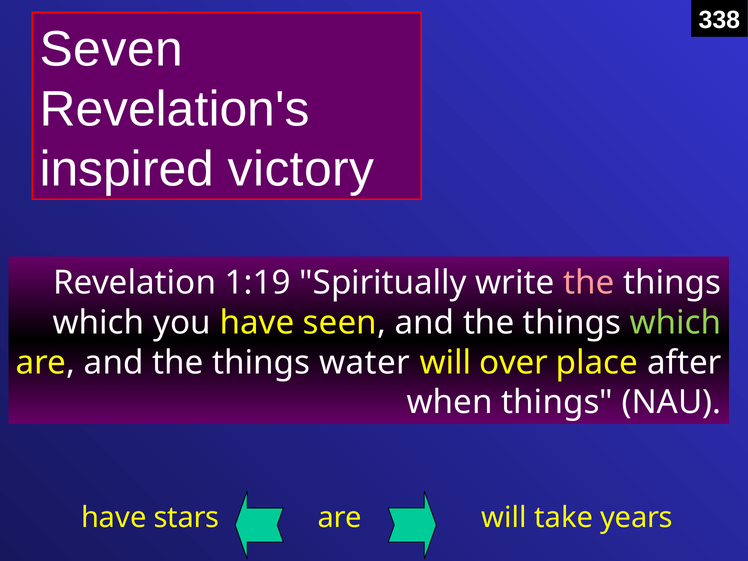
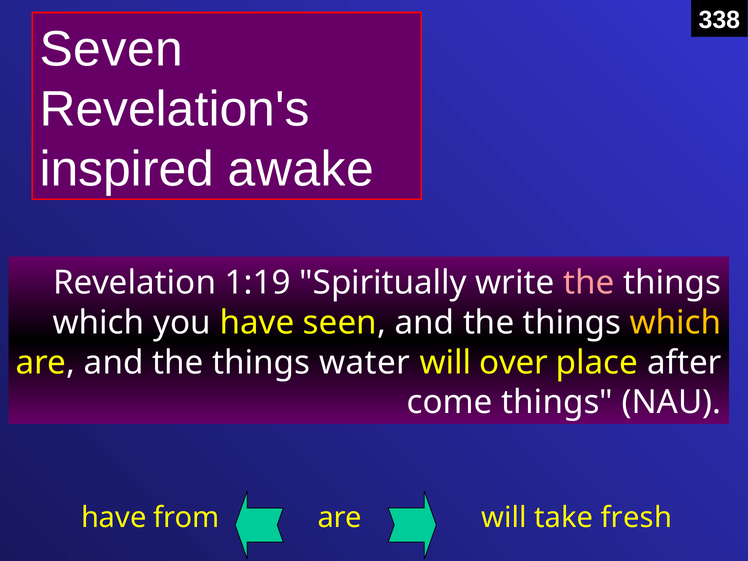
victory: victory -> awake (301, 169)
which colour: light green -> yellow (676, 323)
when: when -> come (450, 402)
stars: stars -> from (186, 518)
years: years -> fresh (636, 518)
